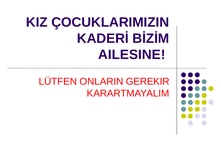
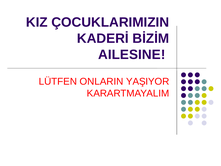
GEREKIR: GEREKIR -> YAŞIYOR (148, 81)
